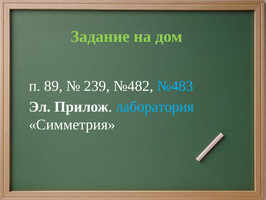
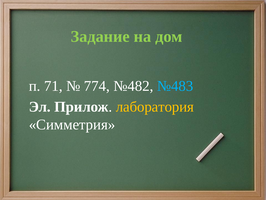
89: 89 -> 71 (53, 86)
239: 239 -> 774 (97, 86)
лаборатория colour: light blue -> yellow (155, 107)
